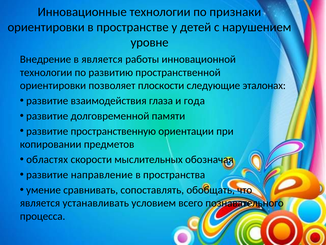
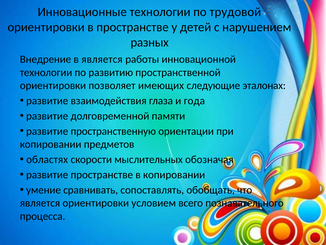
признаки: признаки -> трудовой (235, 12)
уровне: уровне -> разных (150, 42)
плоскости: плоскости -> имеющих (161, 85)
развитие направление: направление -> пространстве (102, 174)
в пространства: пространства -> копировании (174, 174)
является устанавливать: устанавливать -> ориентировки (96, 203)
